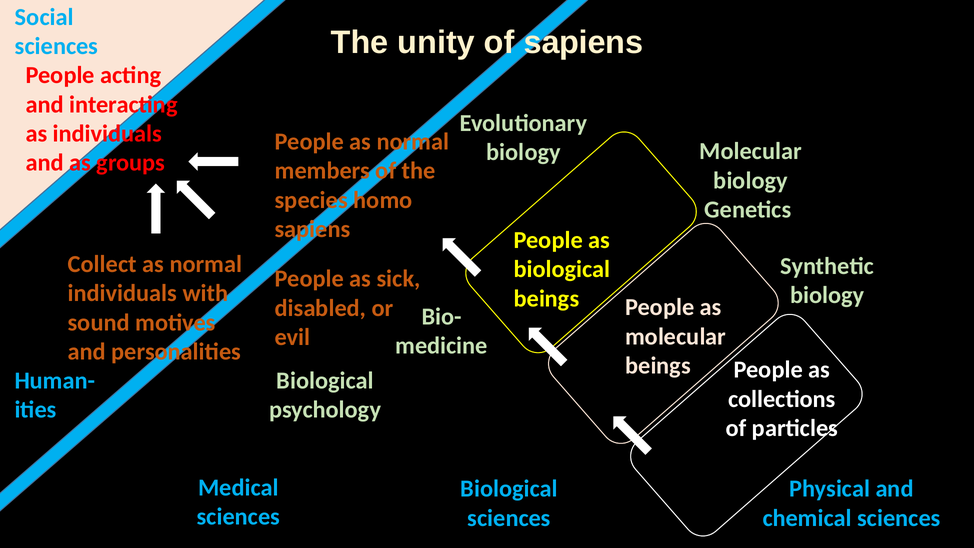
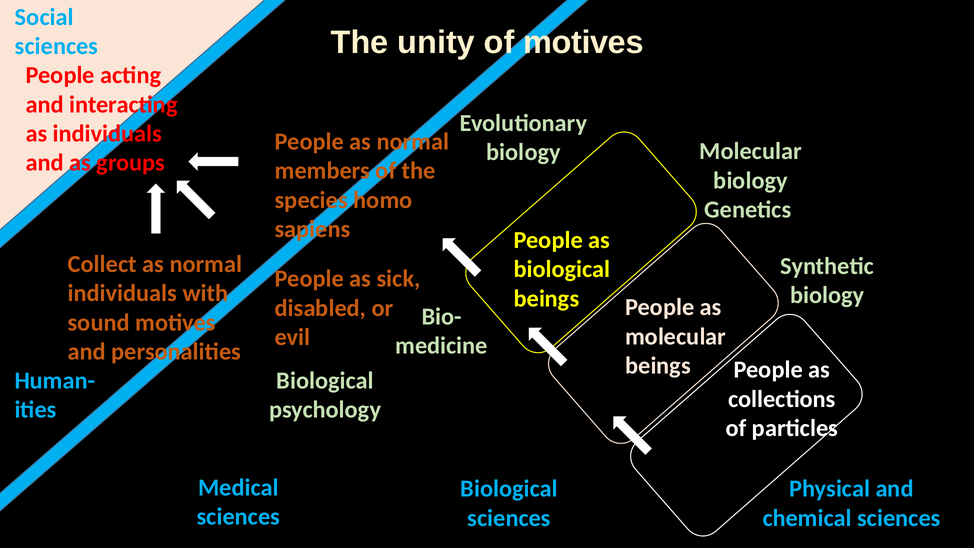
of sapiens: sapiens -> motives (583, 42)
